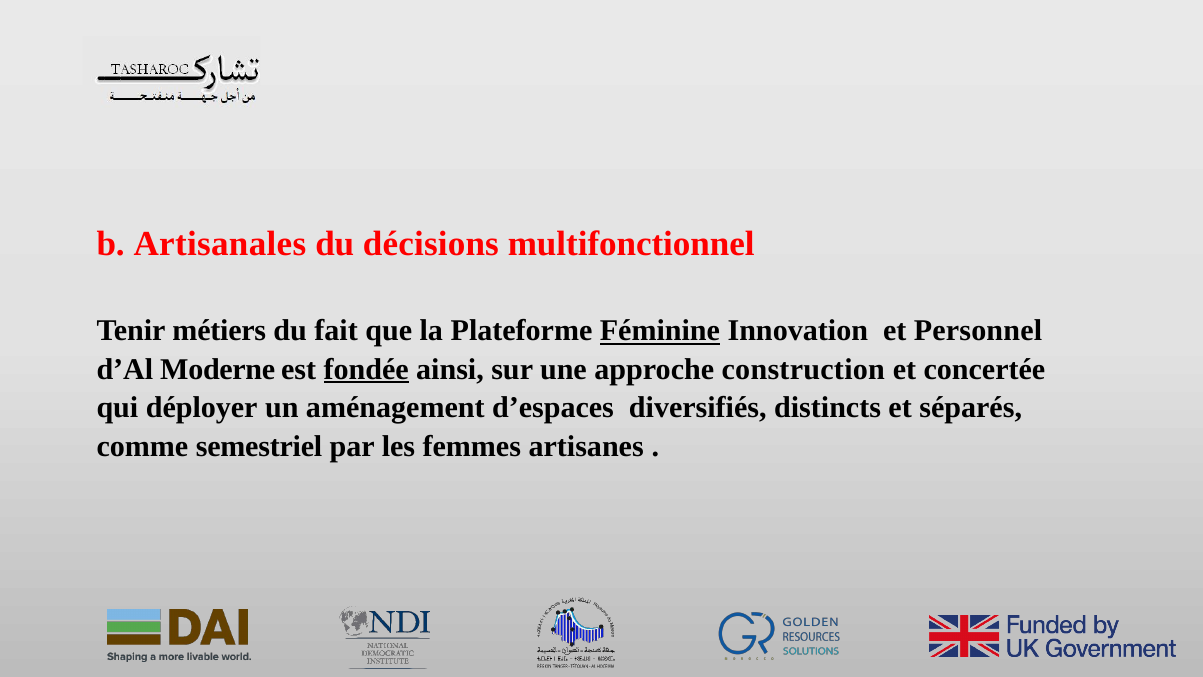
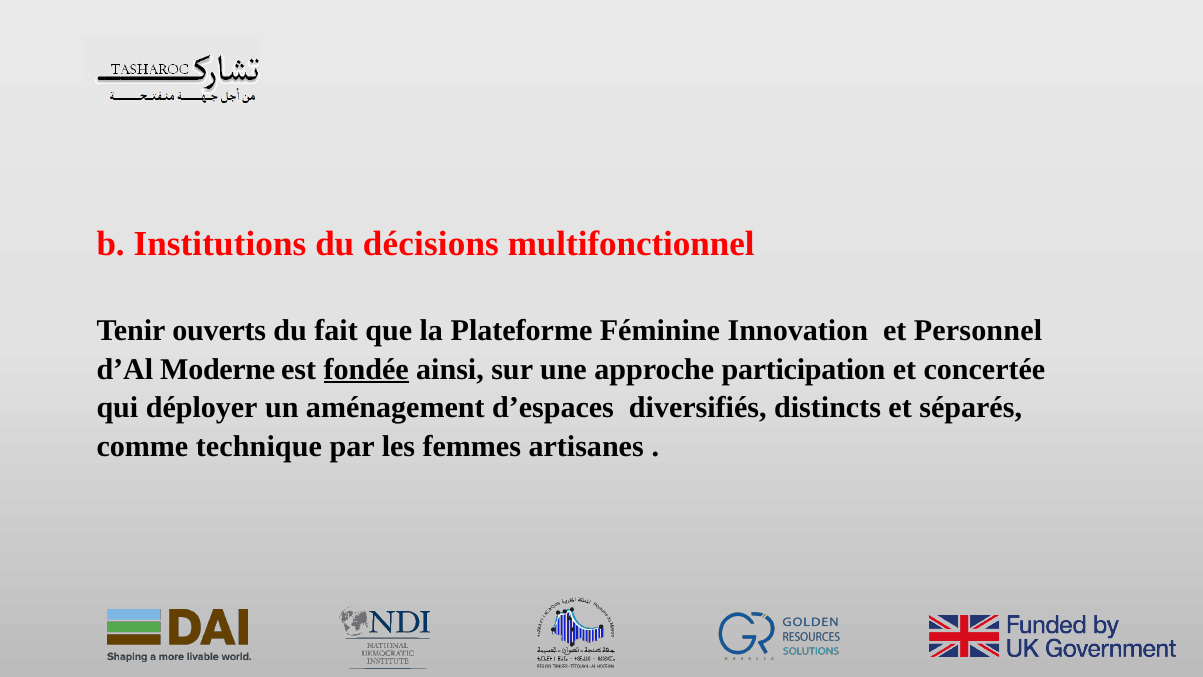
Artisanales: Artisanales -> Institutions (220, 244)
métiers: métiers -> ouverts (219, 331)
Féminine underline: present -> none (660, 331)
construction: construction -> participation (804, 369)
semestriel: semestriel -> technique (259, 446)
